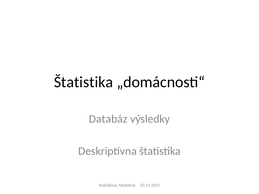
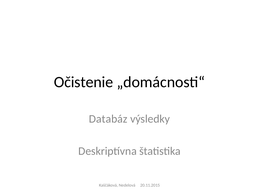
Štatistika: Štatistika -> Očistenie (84, 82)
